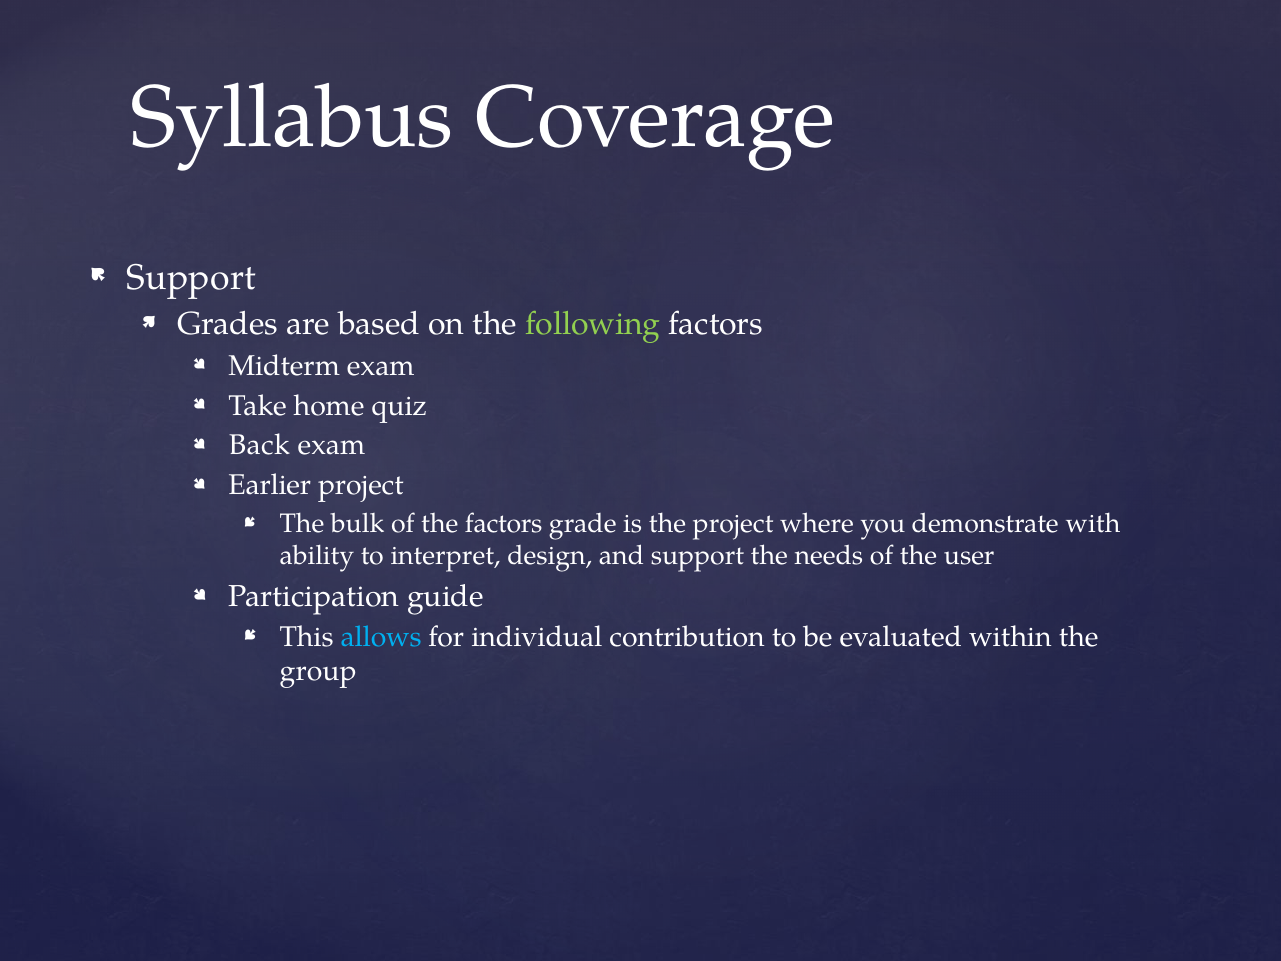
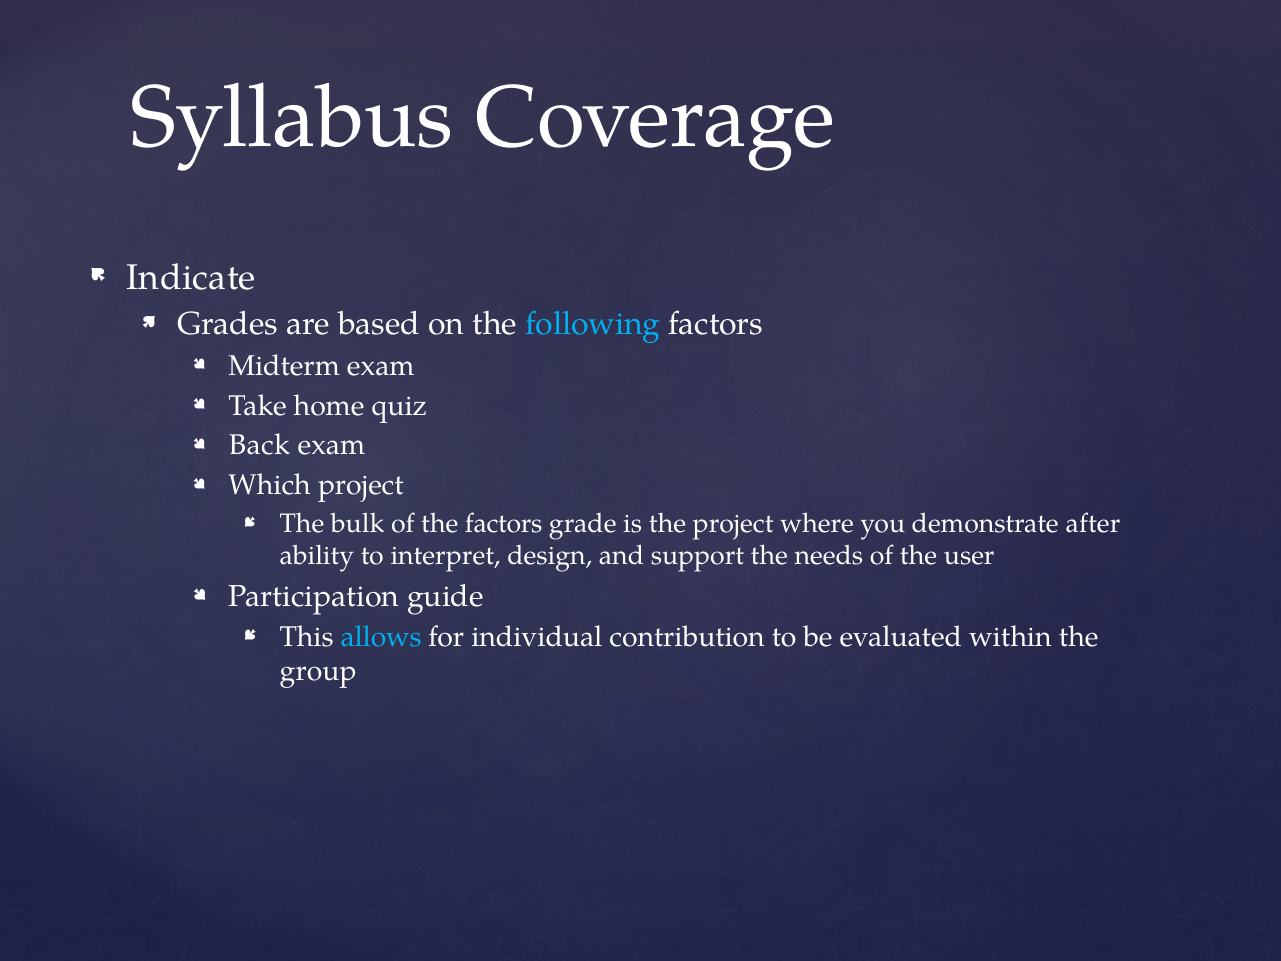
Support: Support -> Indicate (191, 277)
following colour: light green -> light blue (593, 324)
Earlier: Earlier -> Which (270, 485)
with: with -> after (1093, 523)
